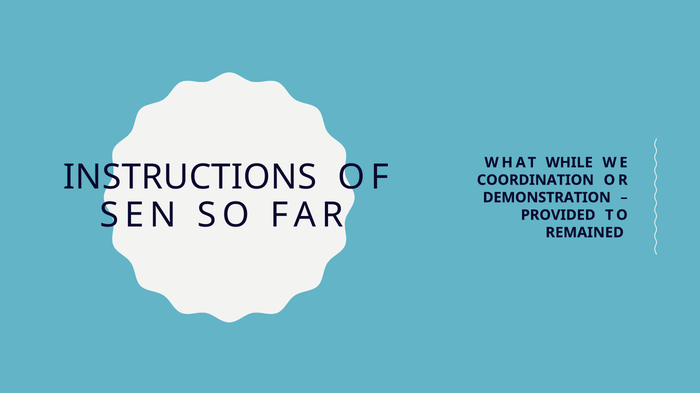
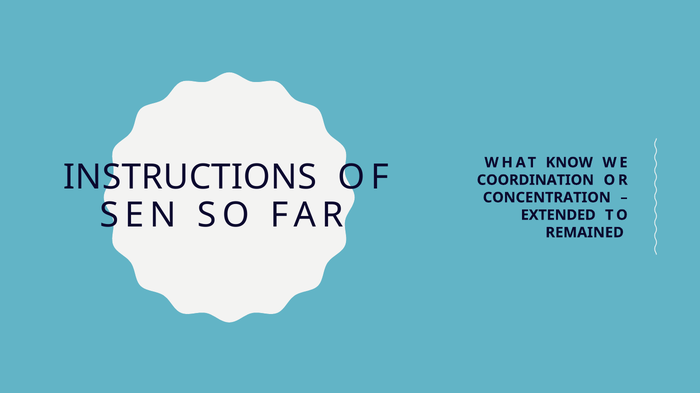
WHILE: WHILE -> KNOW (569, 163)
DEMONSTRATION: DEMONSTRATION -> CONCENTRATION (547, 198)
PROVIDED: PROVIDED -> EXTENDED (558, 215)
